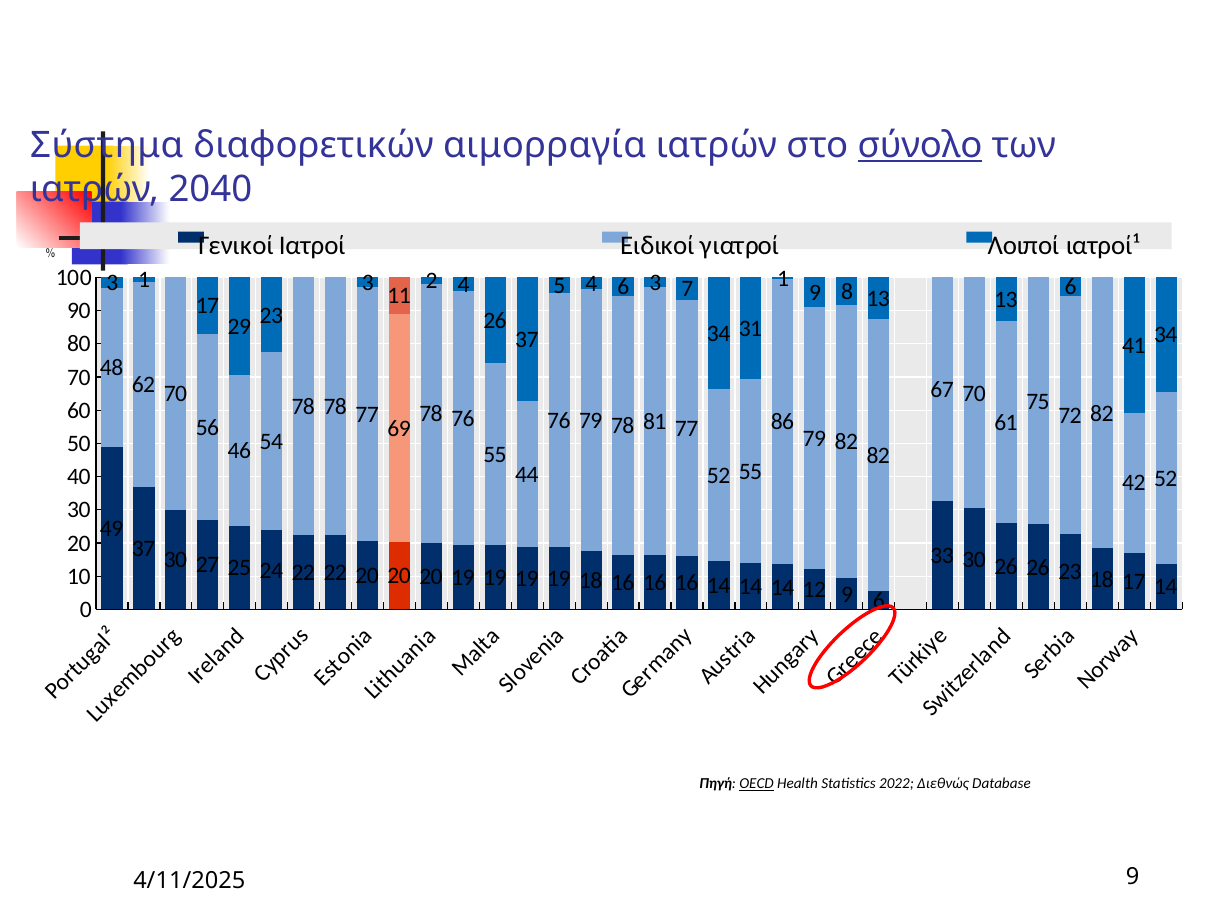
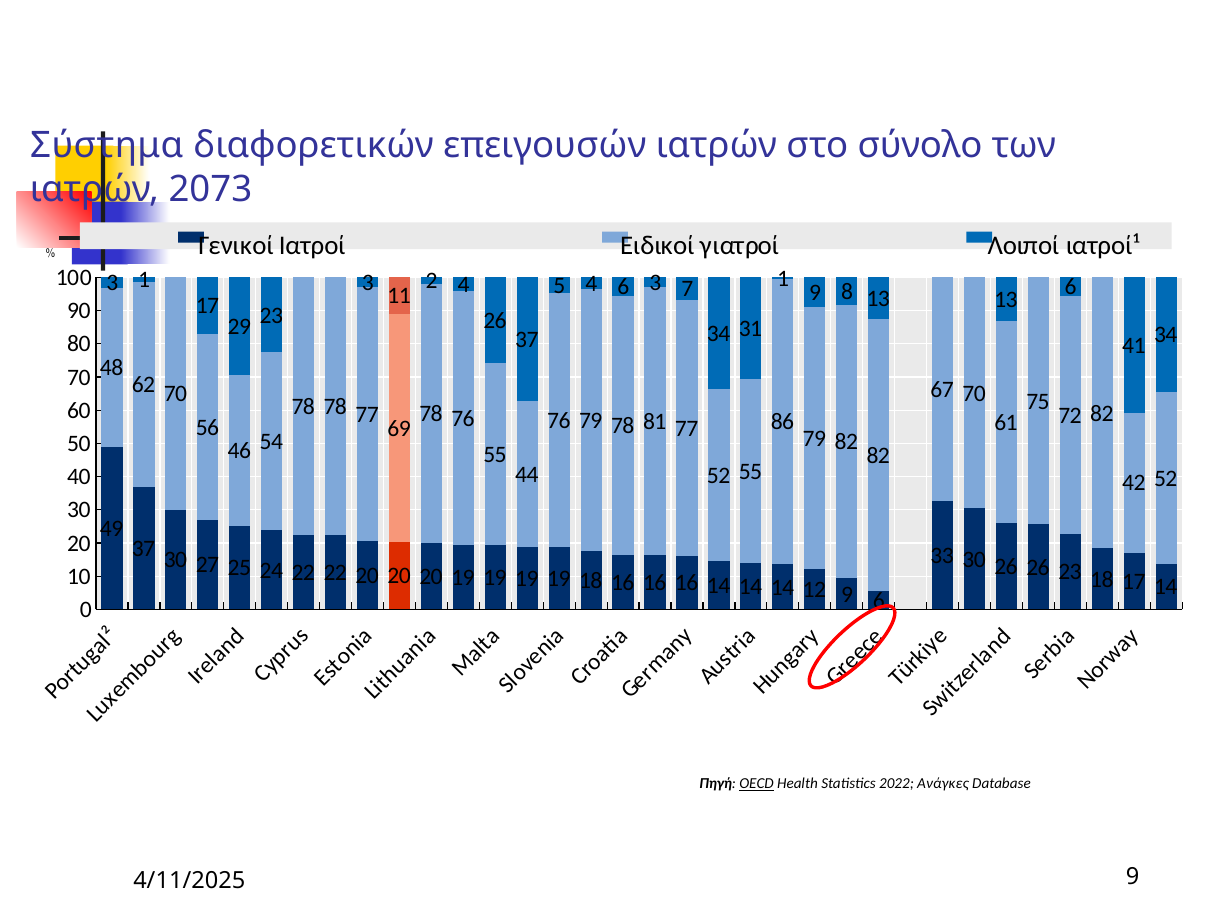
αιμορραγία: αιμορραγία -> επειγουσών (545, 145)
σύνολο underline: present -> none (920, 145)
2040: 2040 -> 2073 (210, 189)
Διεθνώς: Διεθνώς -> Ανάγκες (943, 784)
